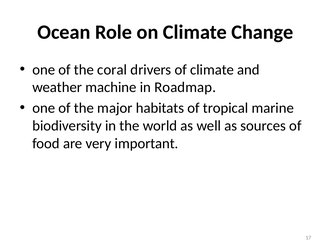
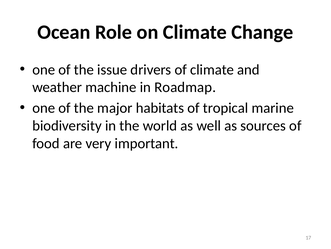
coral: coral -> issue (112, 69)
